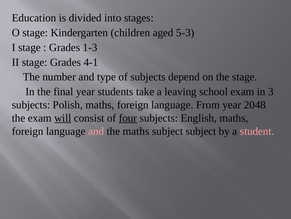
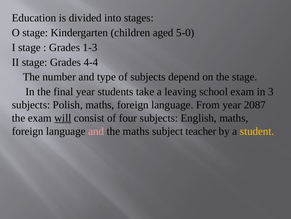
5-3: 5-3 -> 5-0 (185, 33)
4-1: 4-1 -> 4-4 (91, 62)
2048: 2048 -> 2087 (255, 105)
four underline: present -> none (128, 118)
subject subject: subject -> teacher (201, 131)
student colour: pink -> yellow (257, 131)
